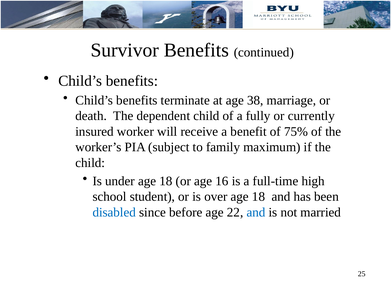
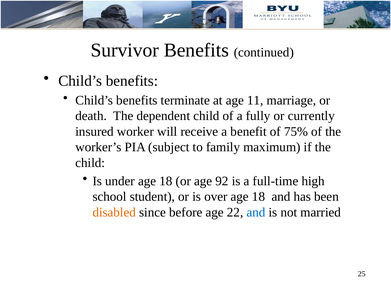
38: 38 -> 11 (255, 100)
16: 16 -> 92 (222, 181)
disabled colour: blue -> orange (114, 212)
